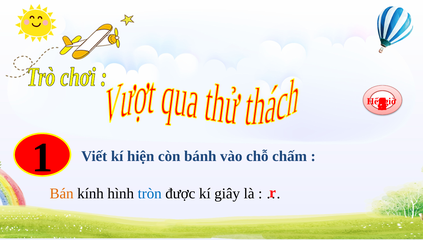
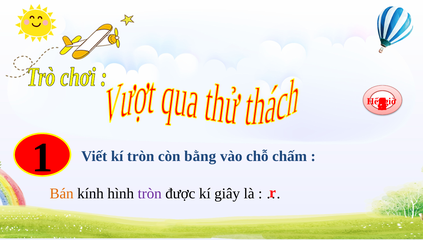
kí hiện: hiện -> tròn (141, 156)
bánh: bánh -> bằng (200, 156)
tròn colour: blue -> purple (150, 193)
